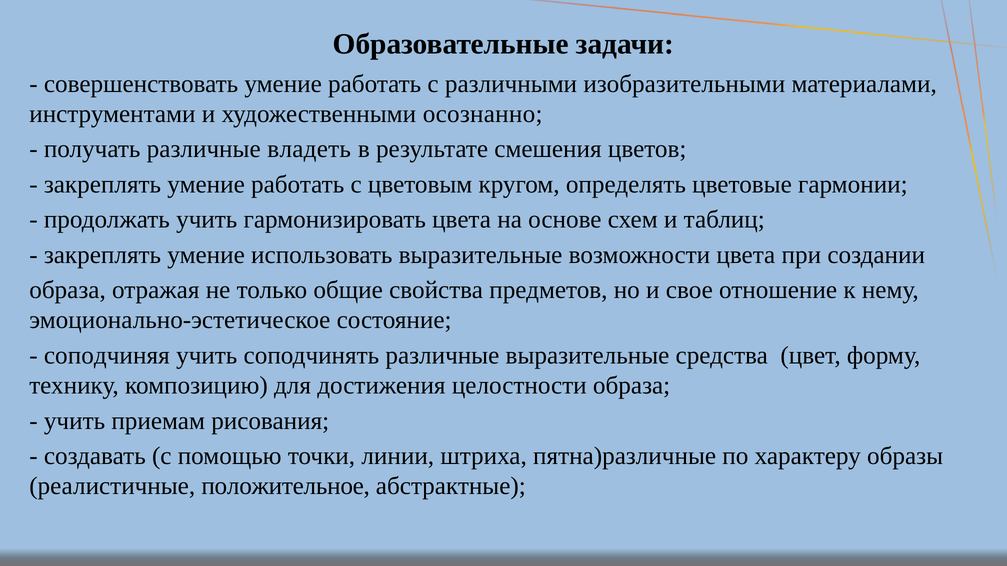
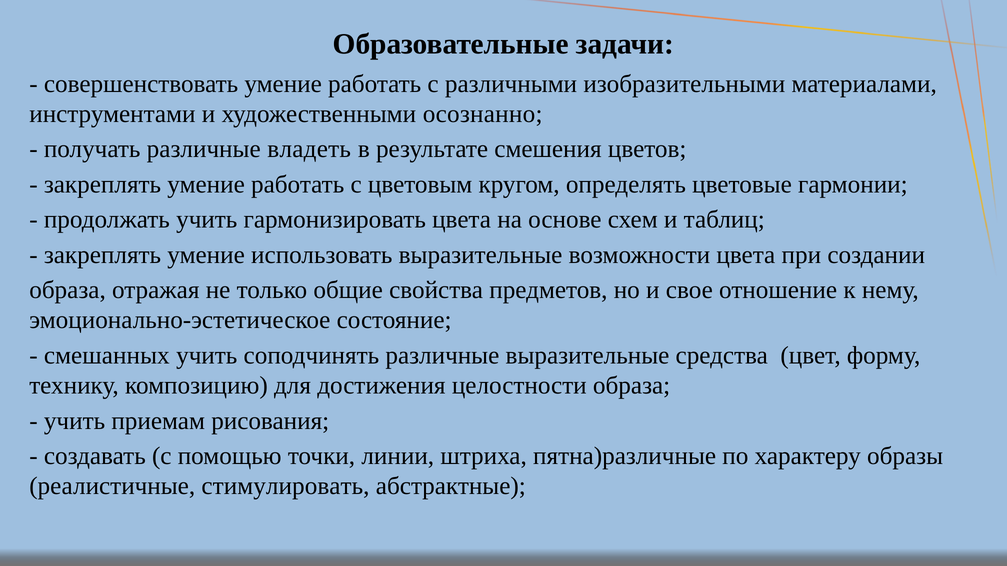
соподчиняя: соподчиняя -> смешанных (107, 356)
положительное: положительное -> стимулировать (285, 487)
